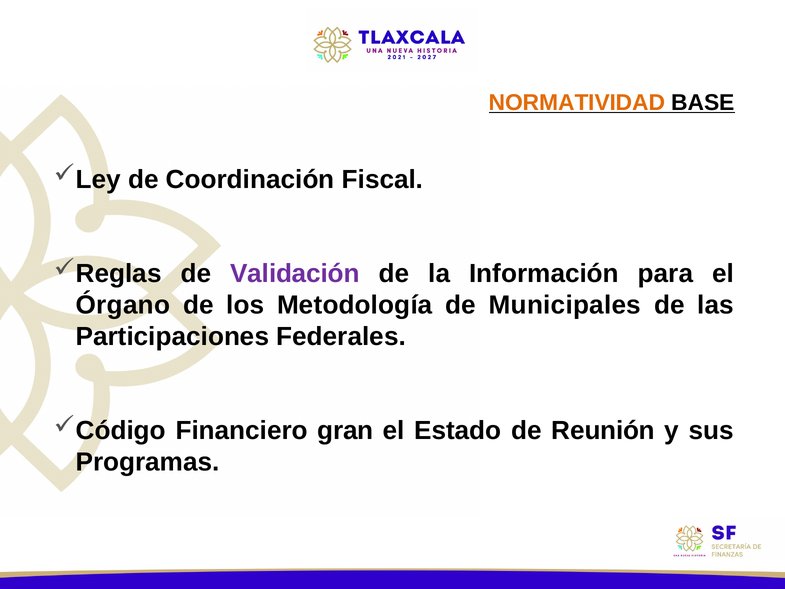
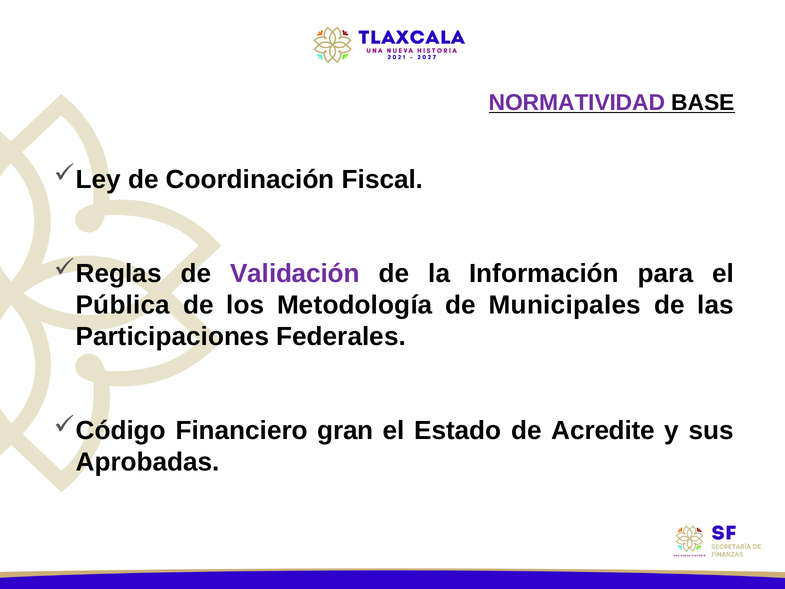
NORMATIVIDAD colour: orange -> purple (577, 103)
Órgano: Órgano -> Pública (123, 305)
Reunión: Reunión -> Acredite (603, 431)
Programas: Programas -> Aprobadas (148, 462)
